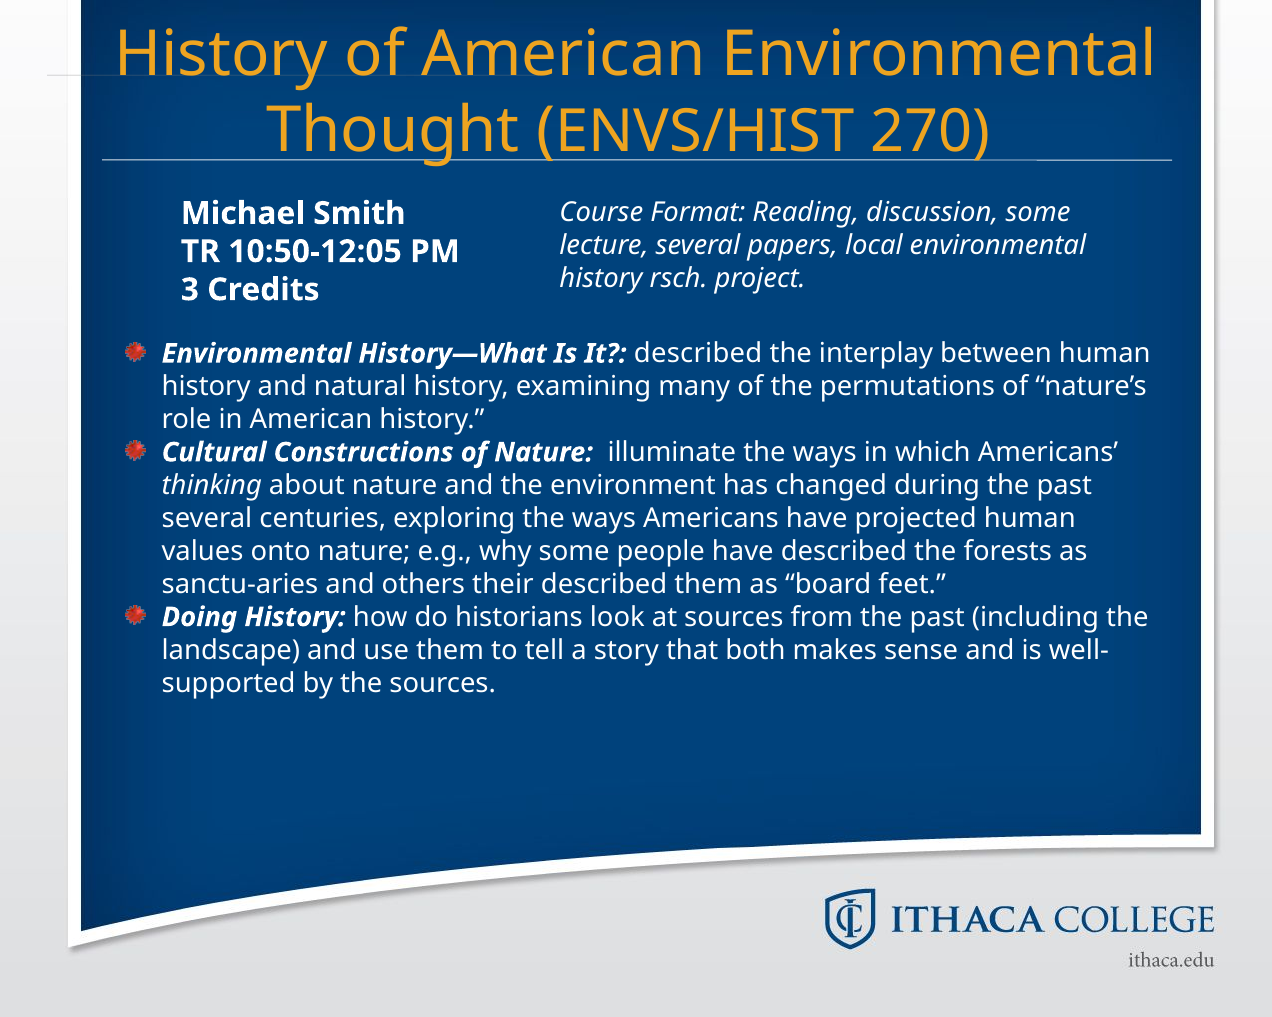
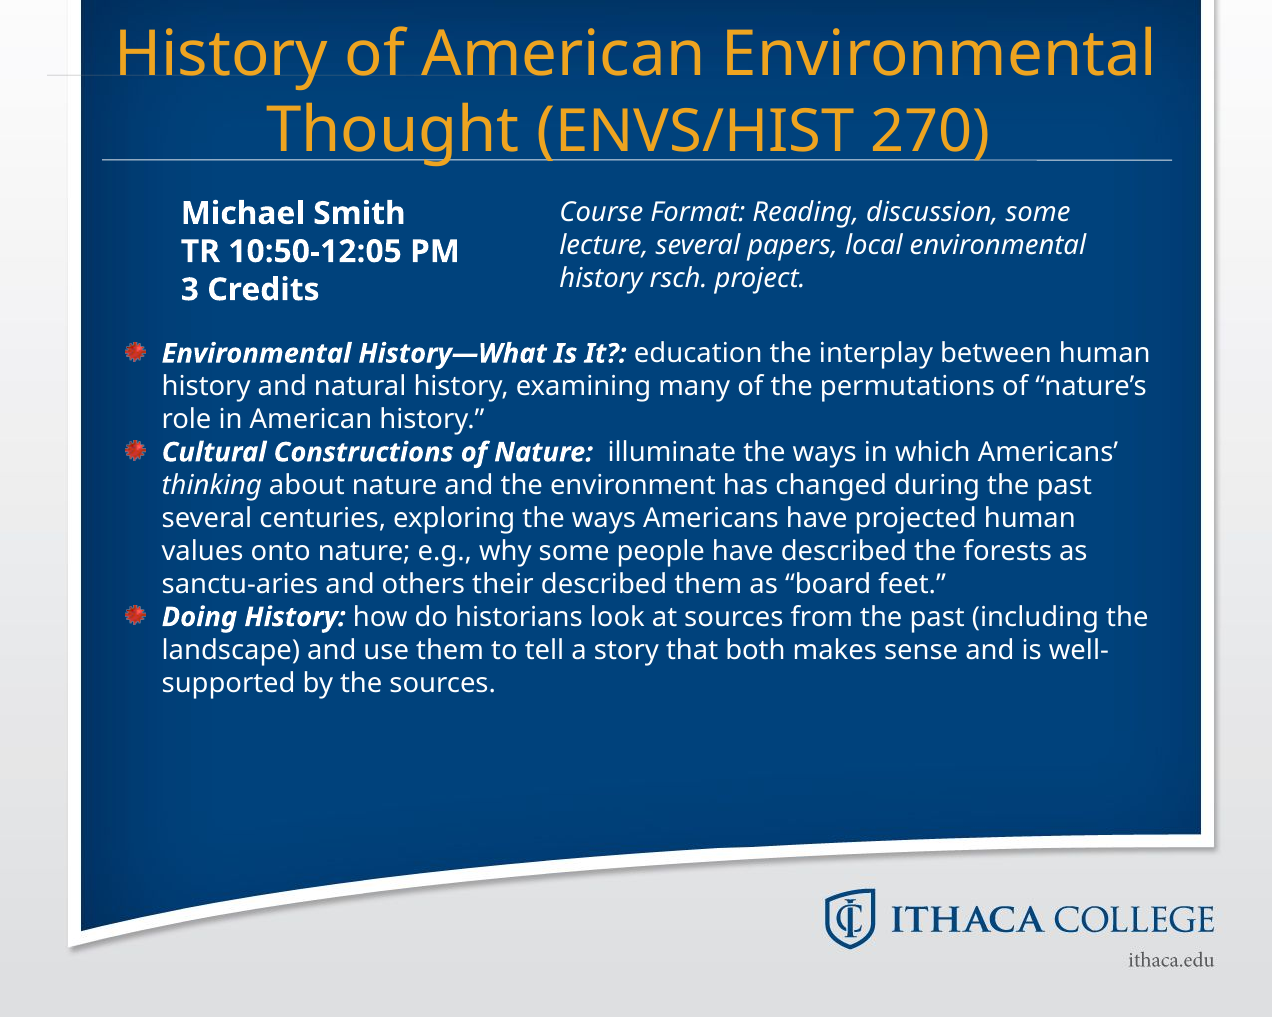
It described: described -> education (698, 354)
